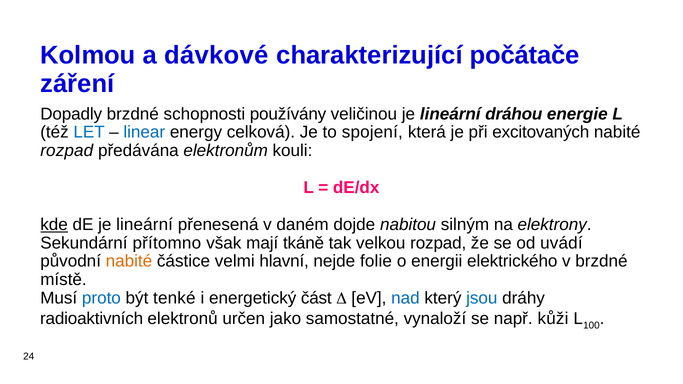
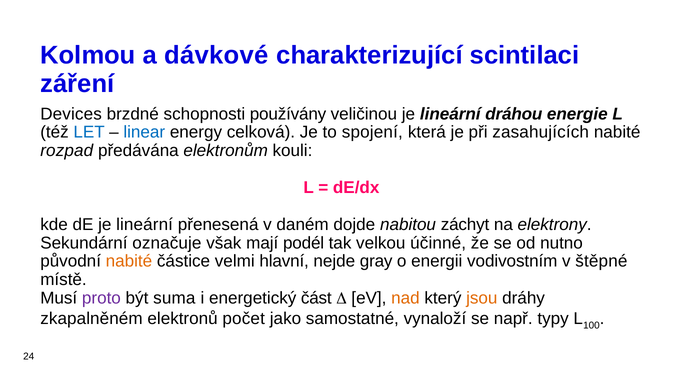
počátače: počátače -> scintilaci (524, 55)
Dopadly: Dopadly -> Devices (71, 114)
excitovaných: excitovaných -> zasahujících (541, 132)
kde underline: present -> none (54, 225)
silným: silným -> záchyt (465, 225)
přítomno: přítomno -> označuje (167, 243)
tkáně: tkáně -> podél (304, 243)
velkou rozpad: rozpad -> účinné (438, 243)
uvádí: uvádí -> nutno (562, 243)
folie: folie -> gray (376, 261)
elektrického: elektrického -> vodivostním (512, 261)
v brzdné: brzdné -> štěpné (601, 261)
proto colour: blue -> purple (101, 298)
tenké: tenké -> suma (174, 298)
nad colour: blue -> orange (405, 298)
jsou colour: blue -> orange (482, 298)
radioaktivních: radioaktivních -> zkapalněném (91, 319)
určen: určen -> počet (244, 319)
kůži: kůži -> typy (553, 319)
